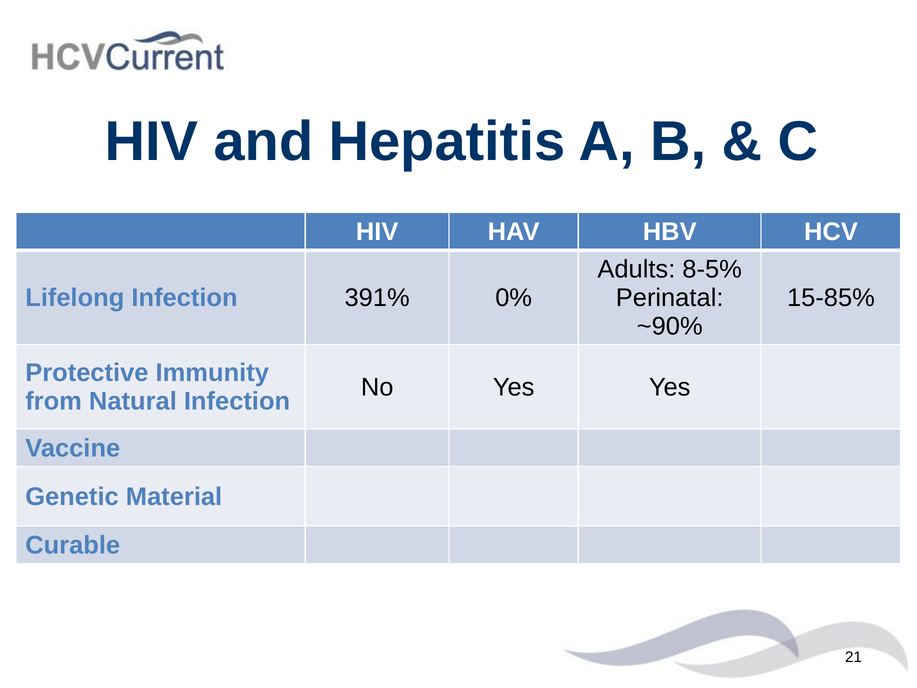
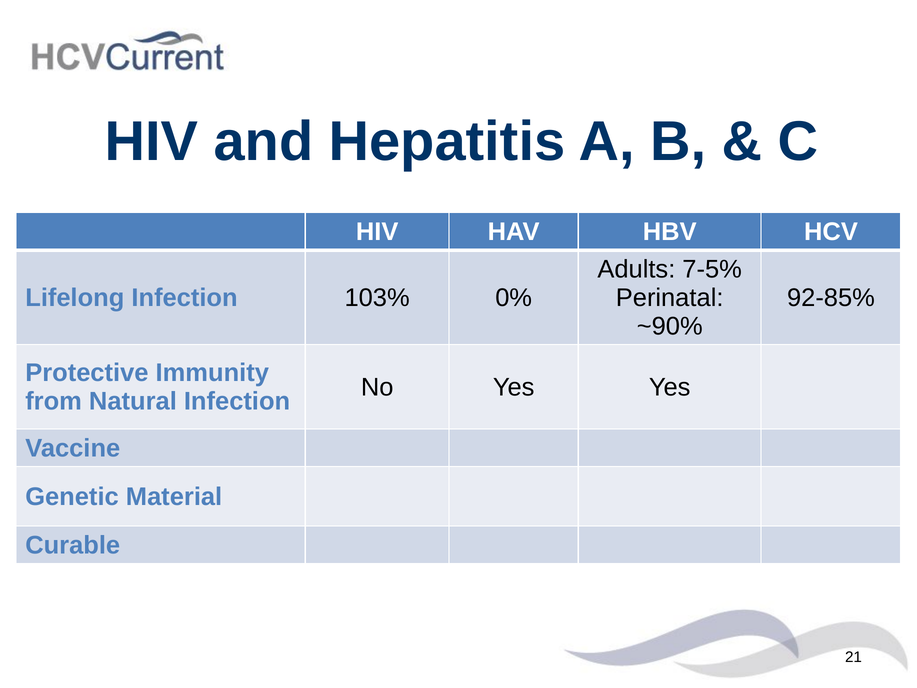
8-5%: 8-5% -> 7-5% (712, 269)
391%: 391% -> 103% (377, 298)
15-85%: 15-85% -> 92-85% (831, 298)
